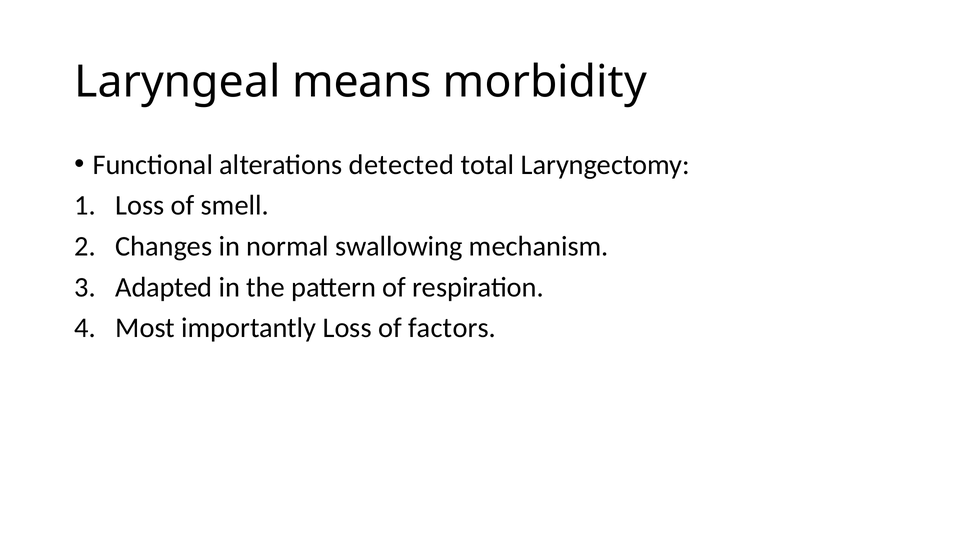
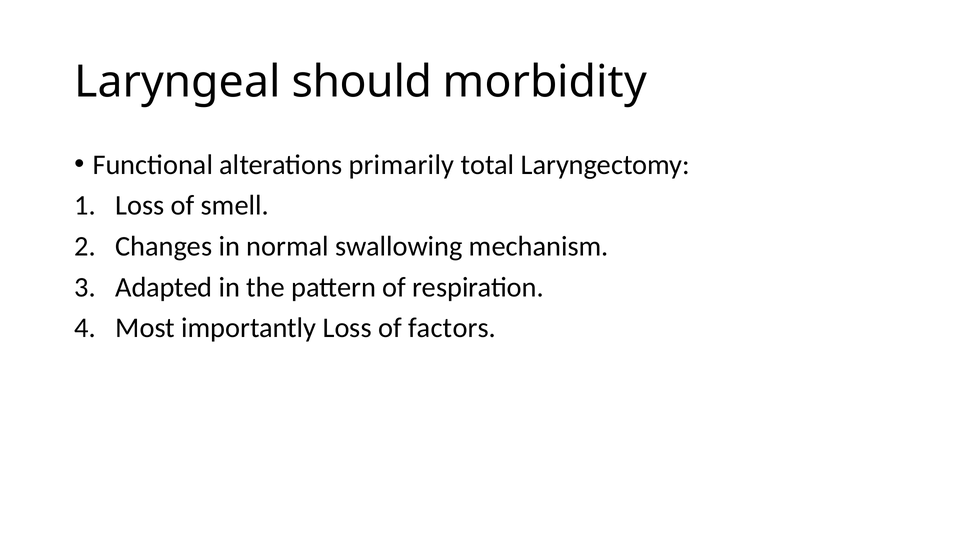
means: means -> should (362, 82)
detected: detected -> primarily (401, 165)
